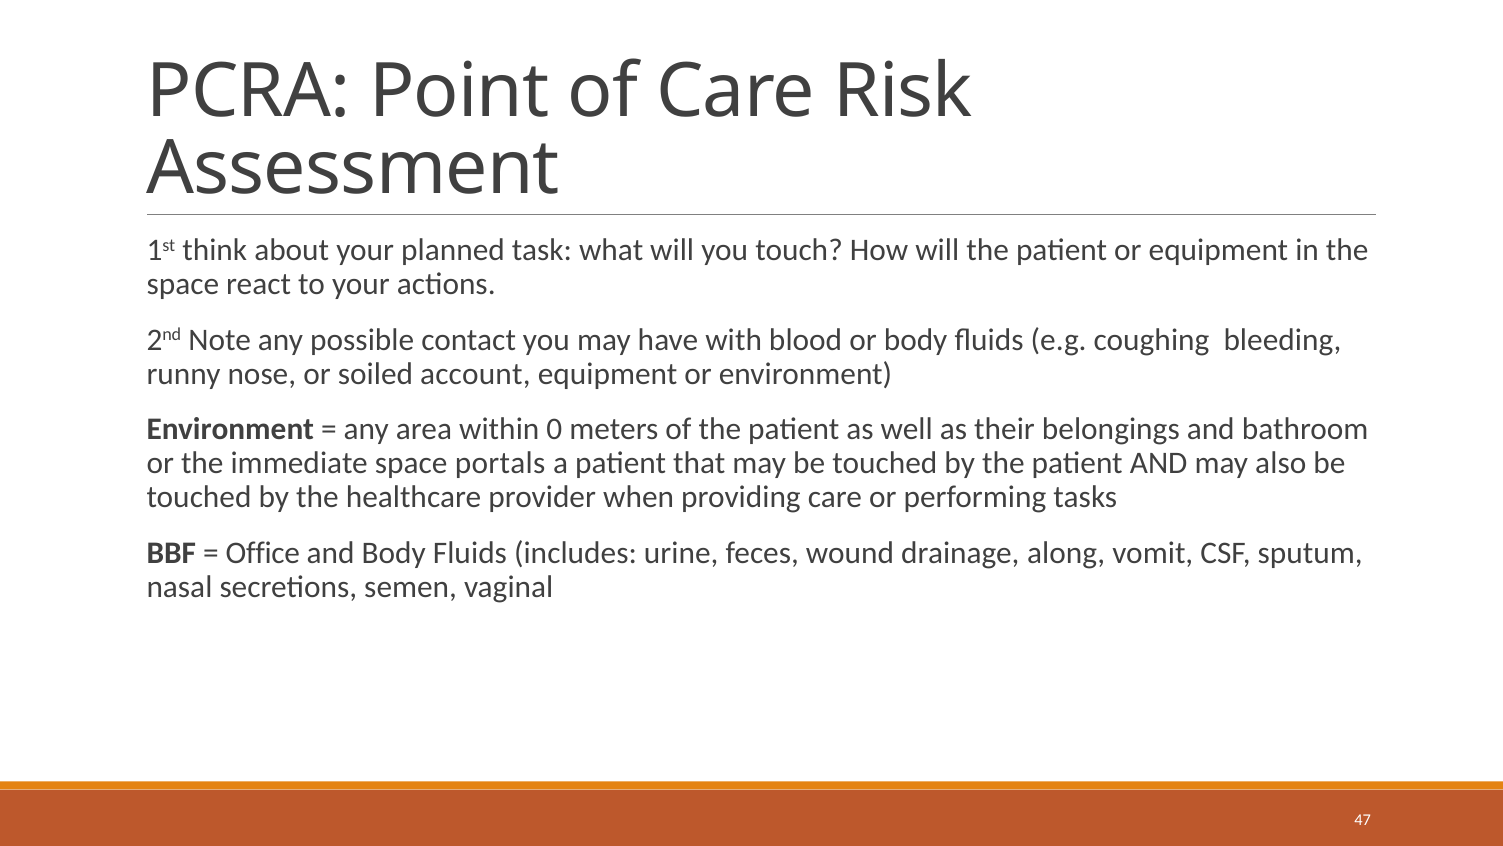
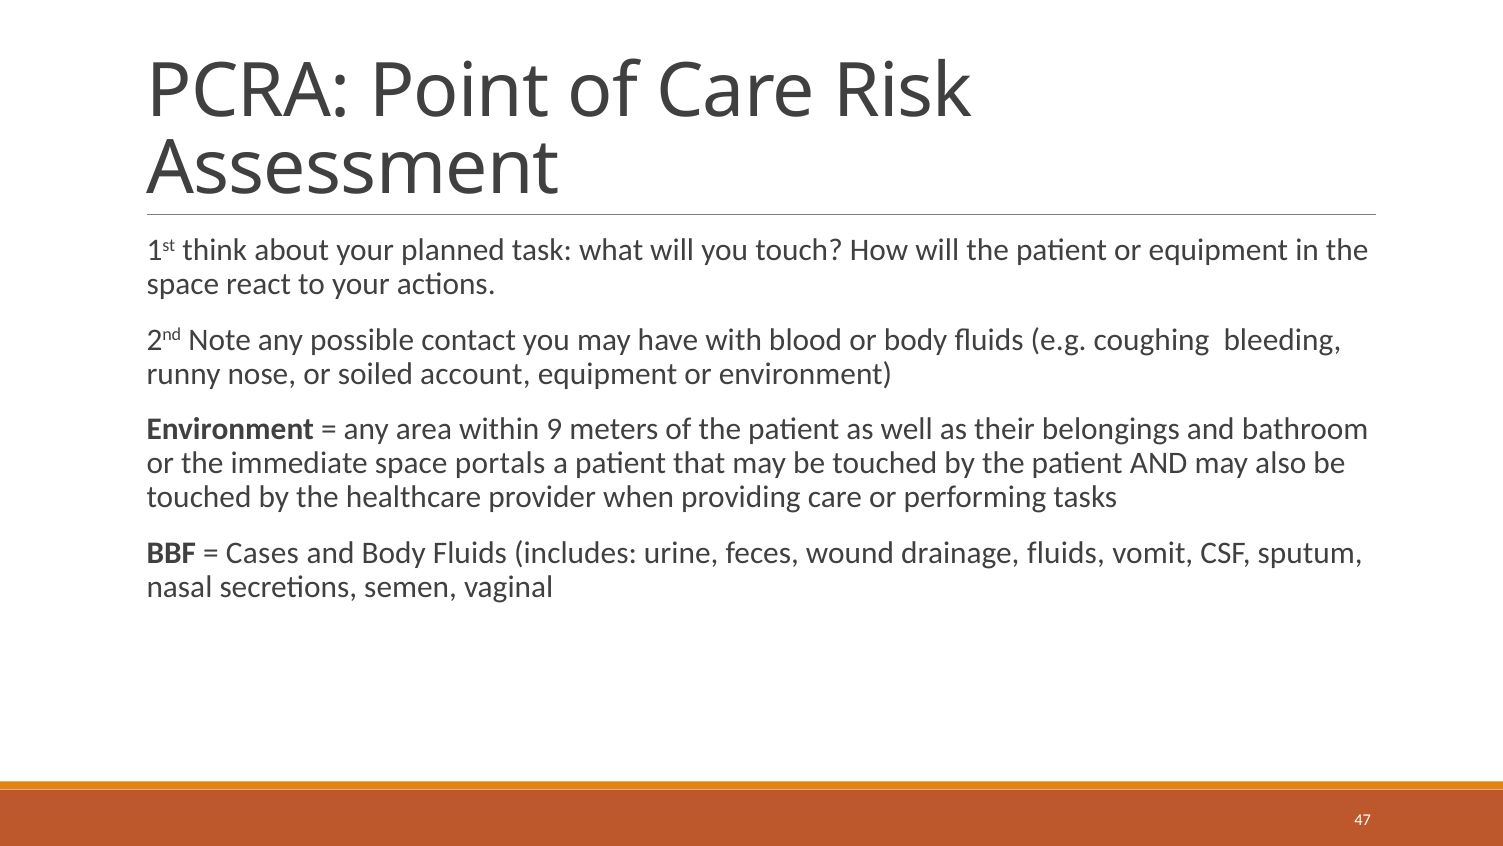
0: 0 -> 9 (554, 429)
Office: Office -> Cases (262, 553)
drainage along: along -> fluids (1066, 553)
